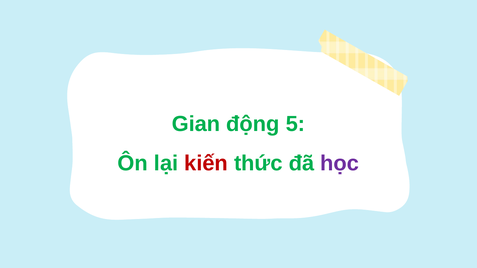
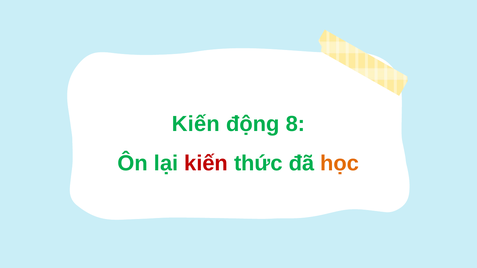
Gian: Gian -> Kiến (196, 124)
5: 5 -> 8 (295, 124)
học colour: purple -> orange (340, 164)
